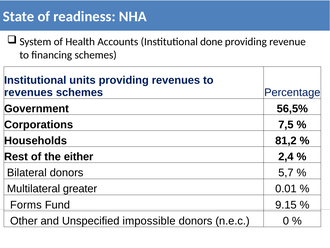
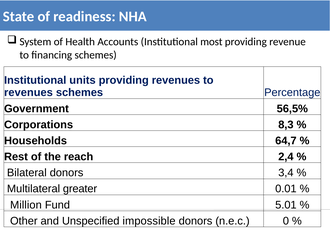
done: done -> most (211, 42)
7,5: 7,5 -> 8,3 (286, 124)
81,2: 81,2 -> 64,7 (286, 140)
either: either -> reach (79, 156)
5,7: 5,7 -> 3,4 (286, 172)
Forms: Forms -> Million (26, 204)
9.15: 9.15 -> 5.01 (286, 204)
